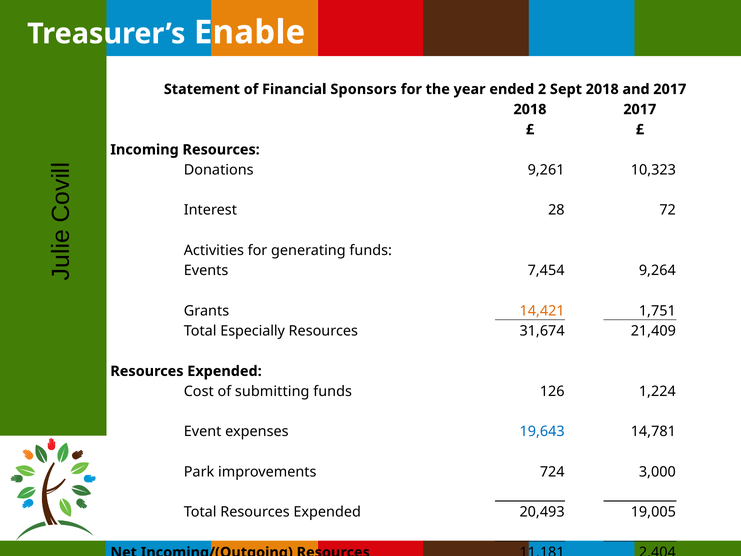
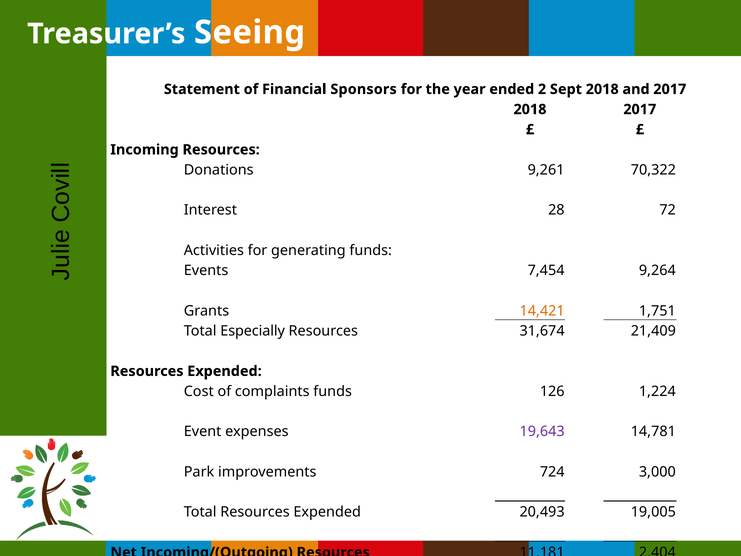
Enable: Enable -> Seeing (250, 32)
10,323: 10,323 -> 70,322 (653, 170)
submitting: submitting -> complaints (272, 391)
19,643 colour: blue -> purple (542, 431)
